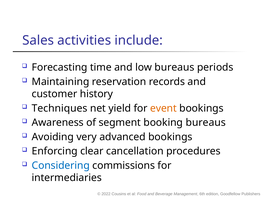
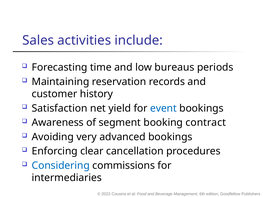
Techniques: Techniques -> Satisfaction (60, 108)
event colour: orange -> blue (163, 108)
booking bureaus: bureaus -> contract (206, 123)
